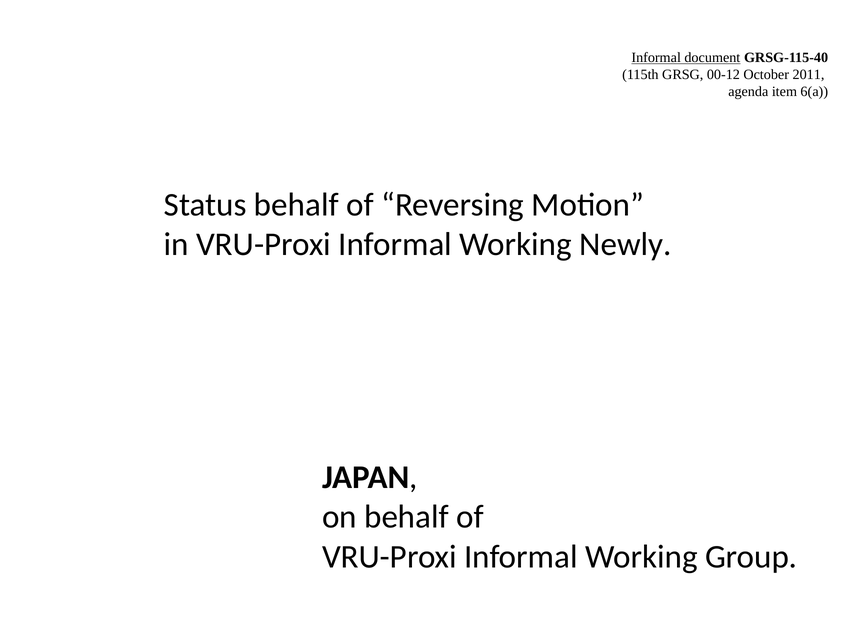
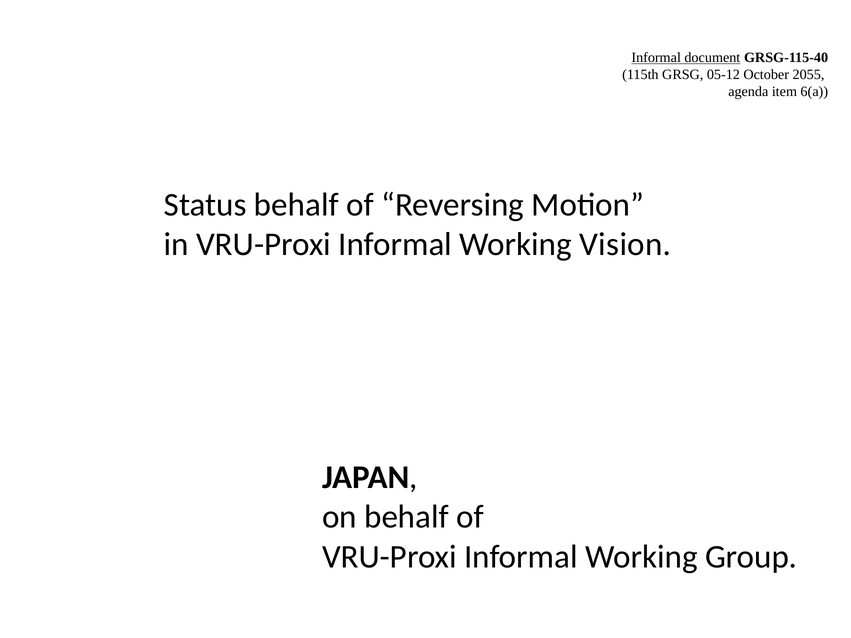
00-12: 00-12 -> 05-12 (723, 74)
2011: 2011 -> 2055 (808, 74)
Newly: Newly -> Vision (625, 245)
